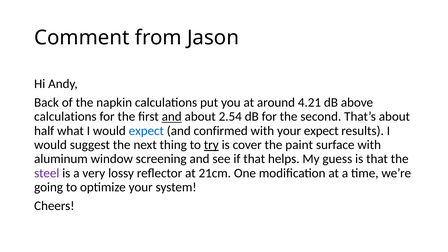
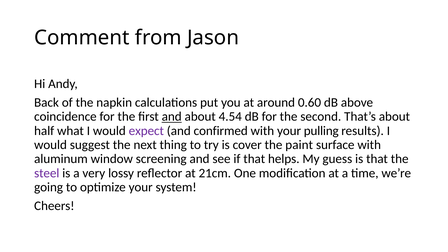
4.21: 4.21 -> 0.60 (309, 103)
calculations: calculations -> coincidence (65, 117)
2.54: 2.54 -> 4.54 (230, 117)
expect colour: blue -> purple (146, 131)
your expect: expect -> pulling (321, 131)
try underline: present -> none (211, 145)
